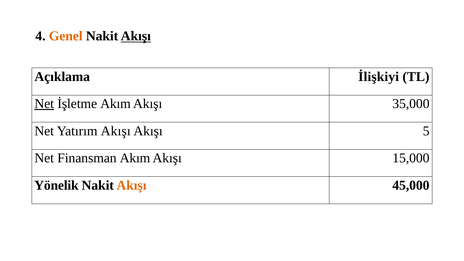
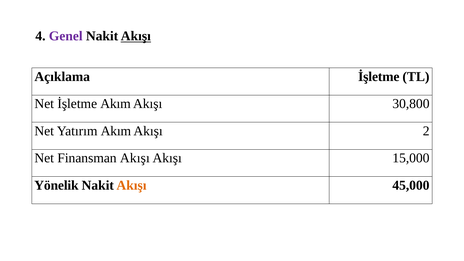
Genel colour: orange -> purple (66, 36)
Açıklama İlişkiyi: İlişkiyi -> İşletme (379, 77)
Net underline: present -> none (44, 104)
35,000: 35,000 -> 30,800 (411, 104)
Yatırım Akışı: Akışı -> Akım (116, 131)
5: 5 -> 2 (426, 131)
Finansman Akım: Akım -> Akışı (135, 158)
